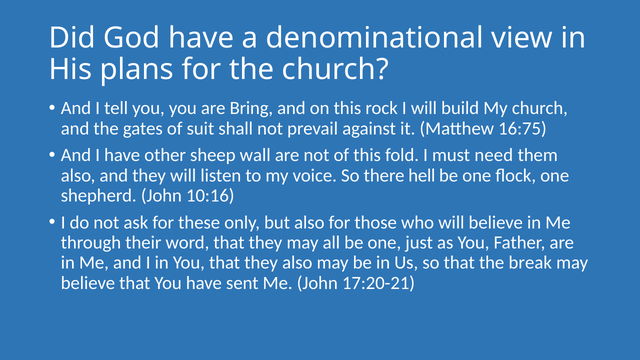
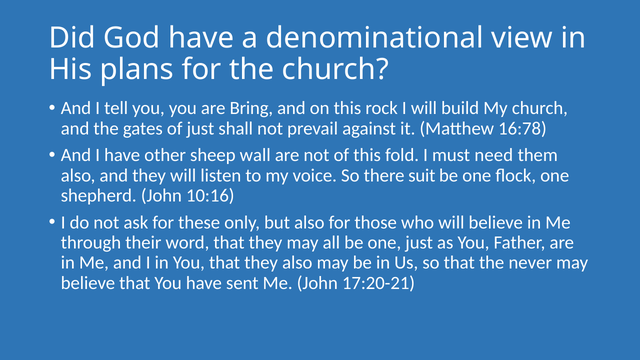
of suit: suit -> just (200, 128)
16:75: 16:75 -> 16:78 (522, 128)
hell: hell -> suit (422, 175)
break: break -> never (530, 263)
